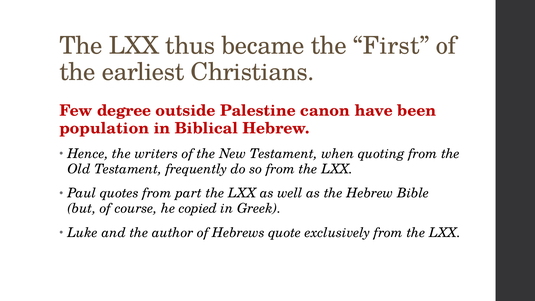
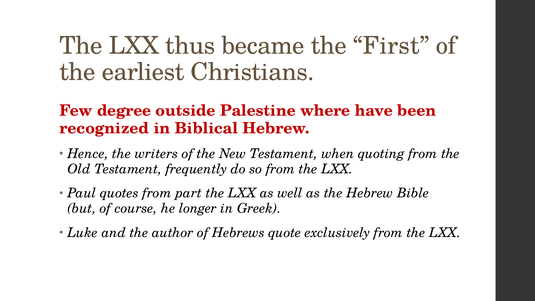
canon: canon -> where (325, 111)
population: population -> recognized (104, 128)
copied: copied -> longer (198, 208)
